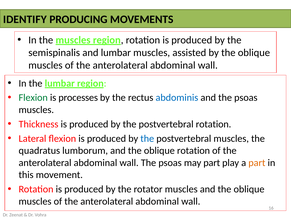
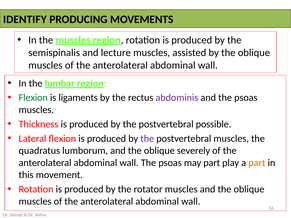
and lumbar: lumbar -> lecture (116, 53)
processes: processes -> ligaments (78, 98)
abdominis colour: blue -> purple (177, 98)
postvertebral rotation: rotation -> possible (214, 124)
the colour: blue -> purple (147, 139)
oblique rotation: rotation -> severely (193, 151)
